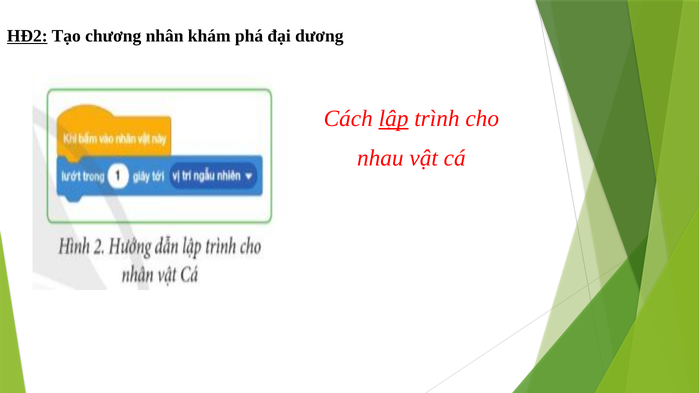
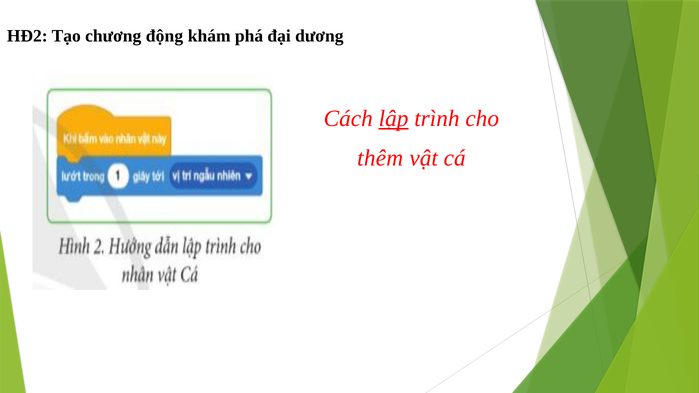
HĐ2 underline: present -> none (27, 36)
nhân: nhân -> động (164, 36)
nhau: nhau -> thêm (380, 158)
